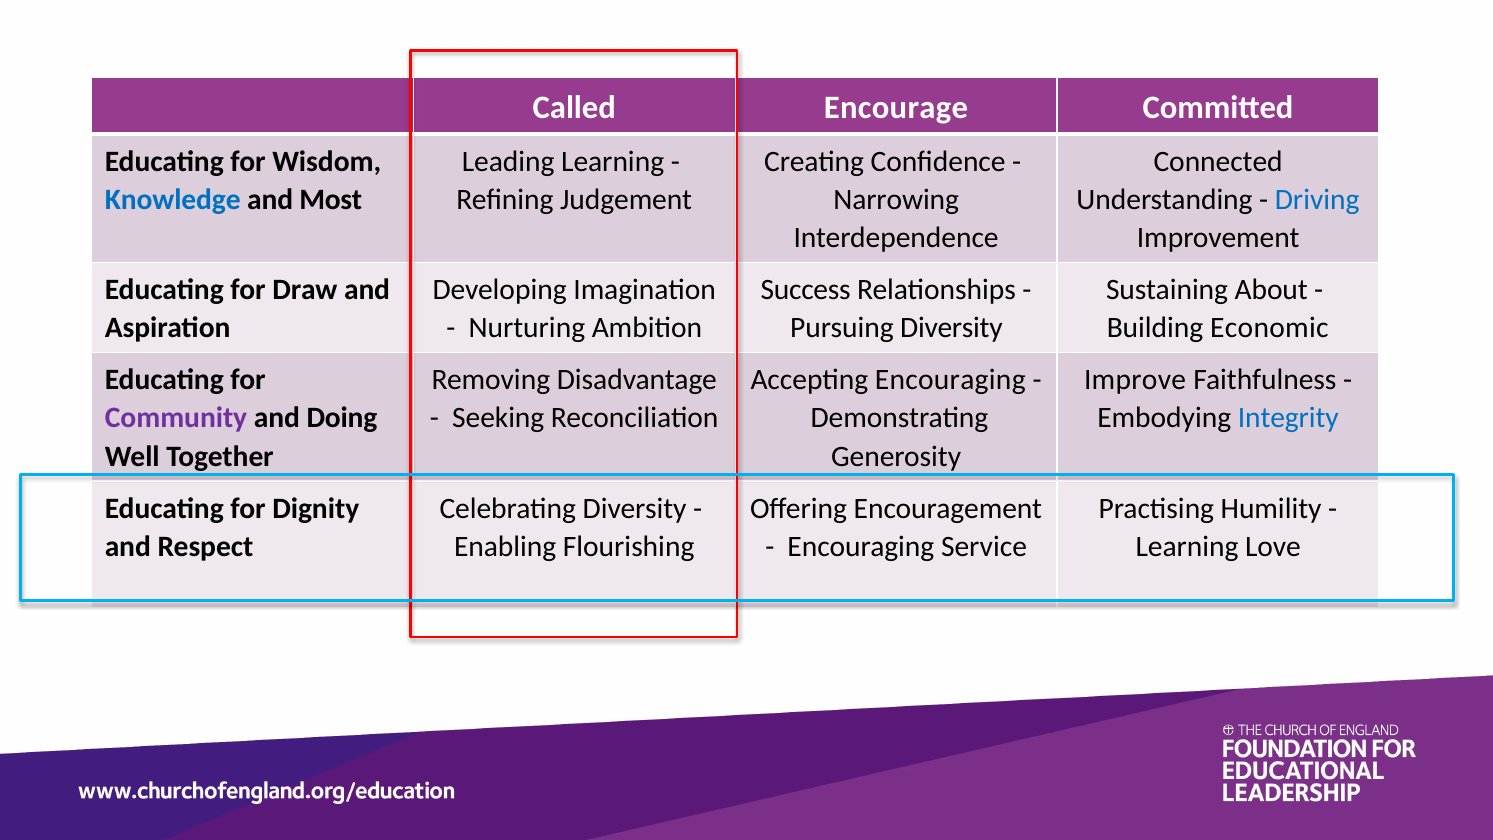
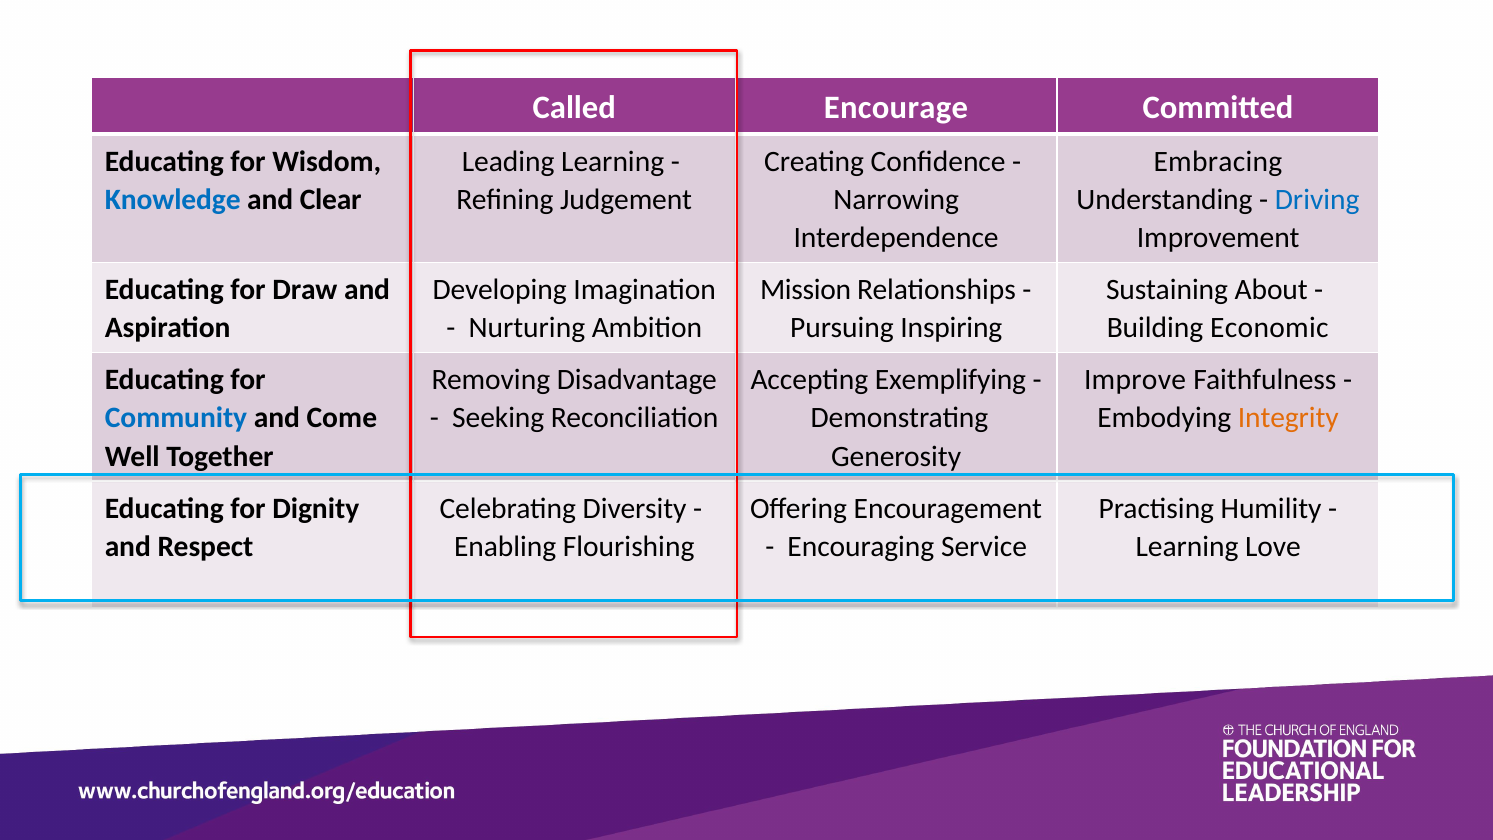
Connected: Connected -> Embracing (1218, 161)
Most: Most -> Clear (331, 200)
Success: Success -> Mission (806, 290)
Pursuing Diversity: Diversity -> Inspiring (951, 328)
Accepting Encouraging: Encouraging -> Exemplifying (950, 380)
Community colour: purple -> blue (176, 418)
Doing: Doing -> Come (342, 418)
Integrity colour: blue -> orange (1288, 418)
